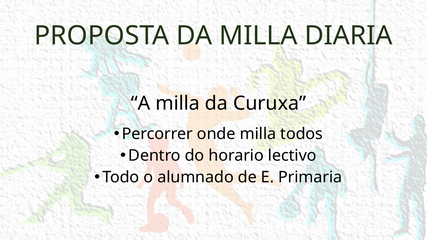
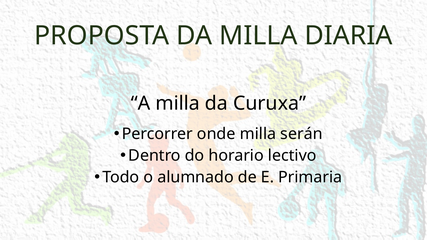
todos: todos -> serán (302, 134)
